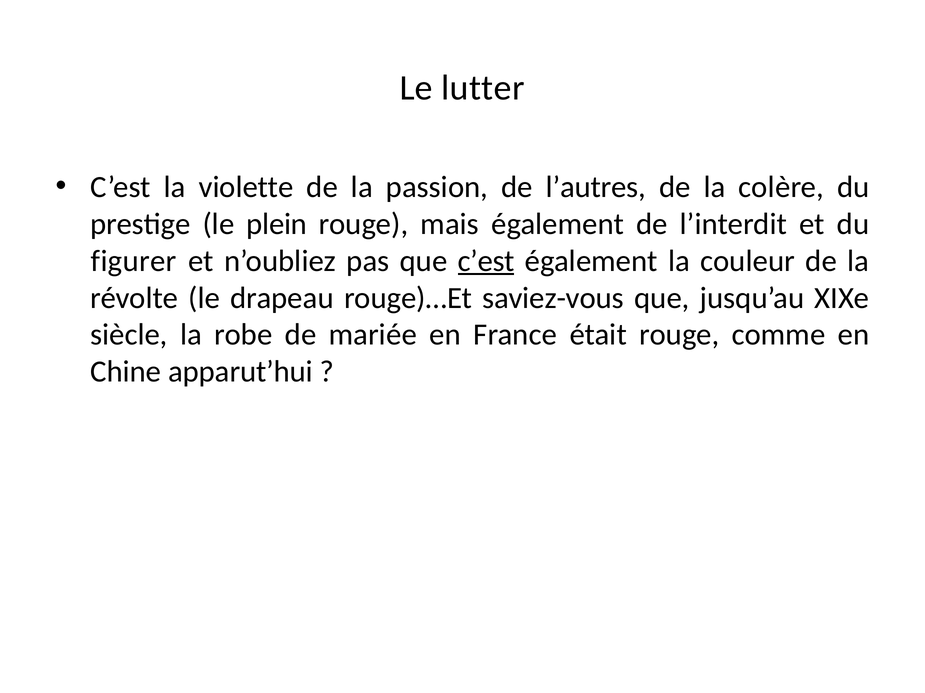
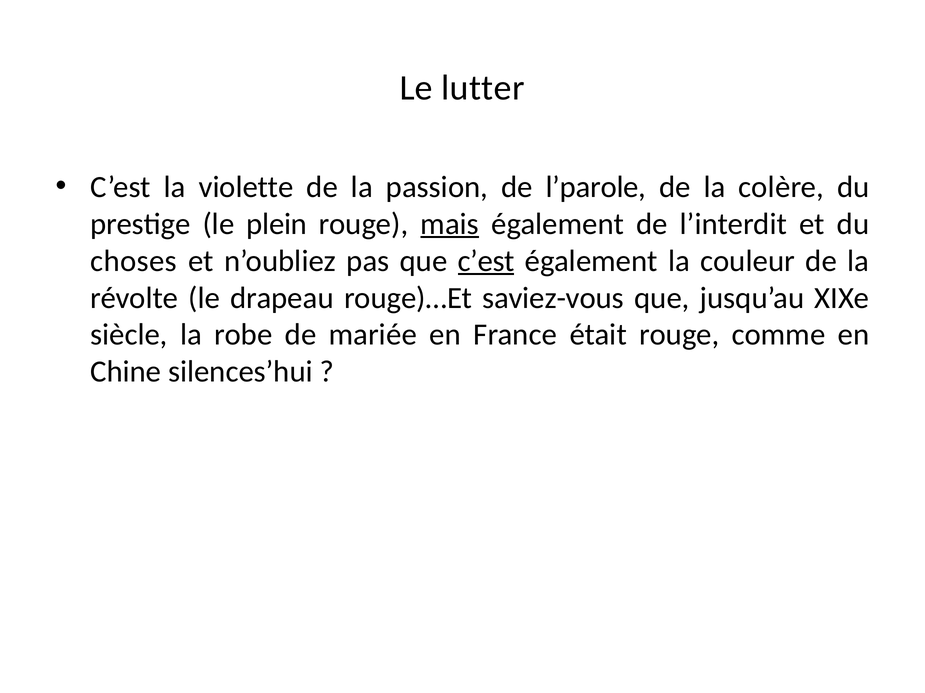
l’autres: l’autres -> l’parole (596, 187)
mais underline: none -> present (450, 224)
figurer: figurer -> choses (134, 261)
apparut’hui: apparut’hui -> silences’hui (240, 372)
